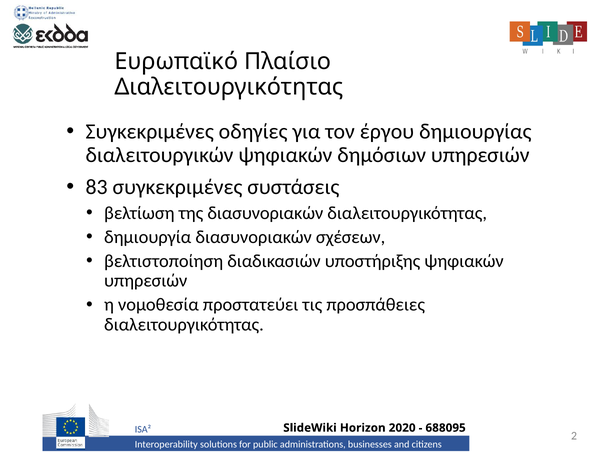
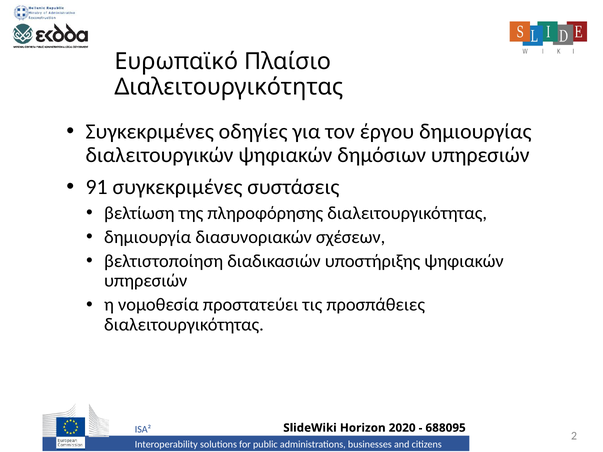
83: 83 -> 91 (97, 187)
της διασυνοριακών: διασυνοριακών -> πληροφόρησης (265, 213)
